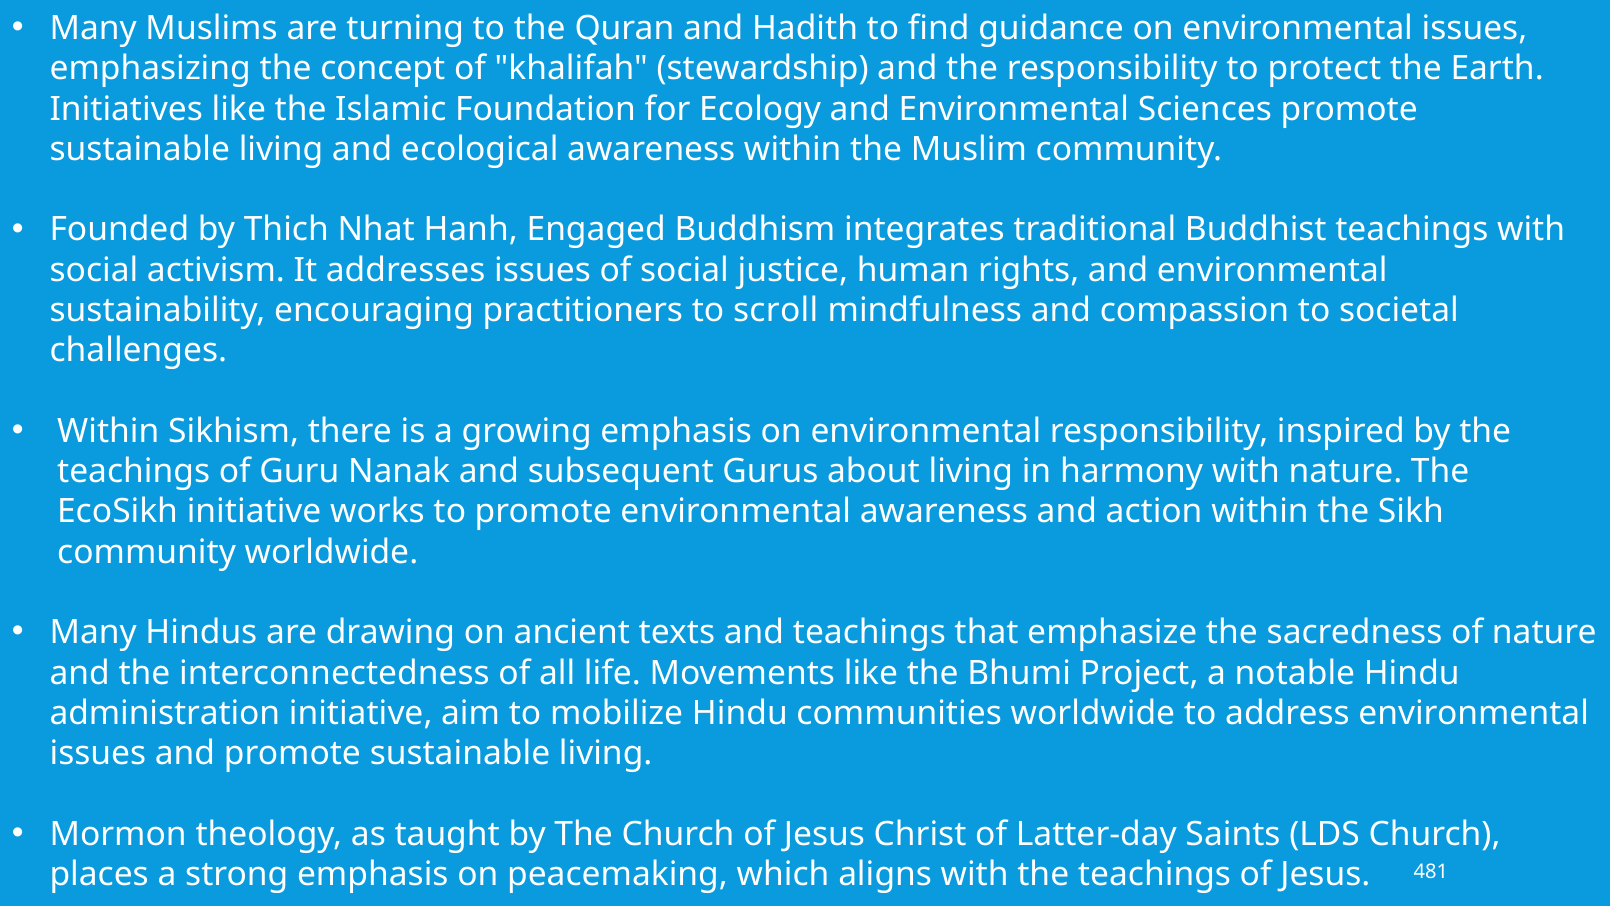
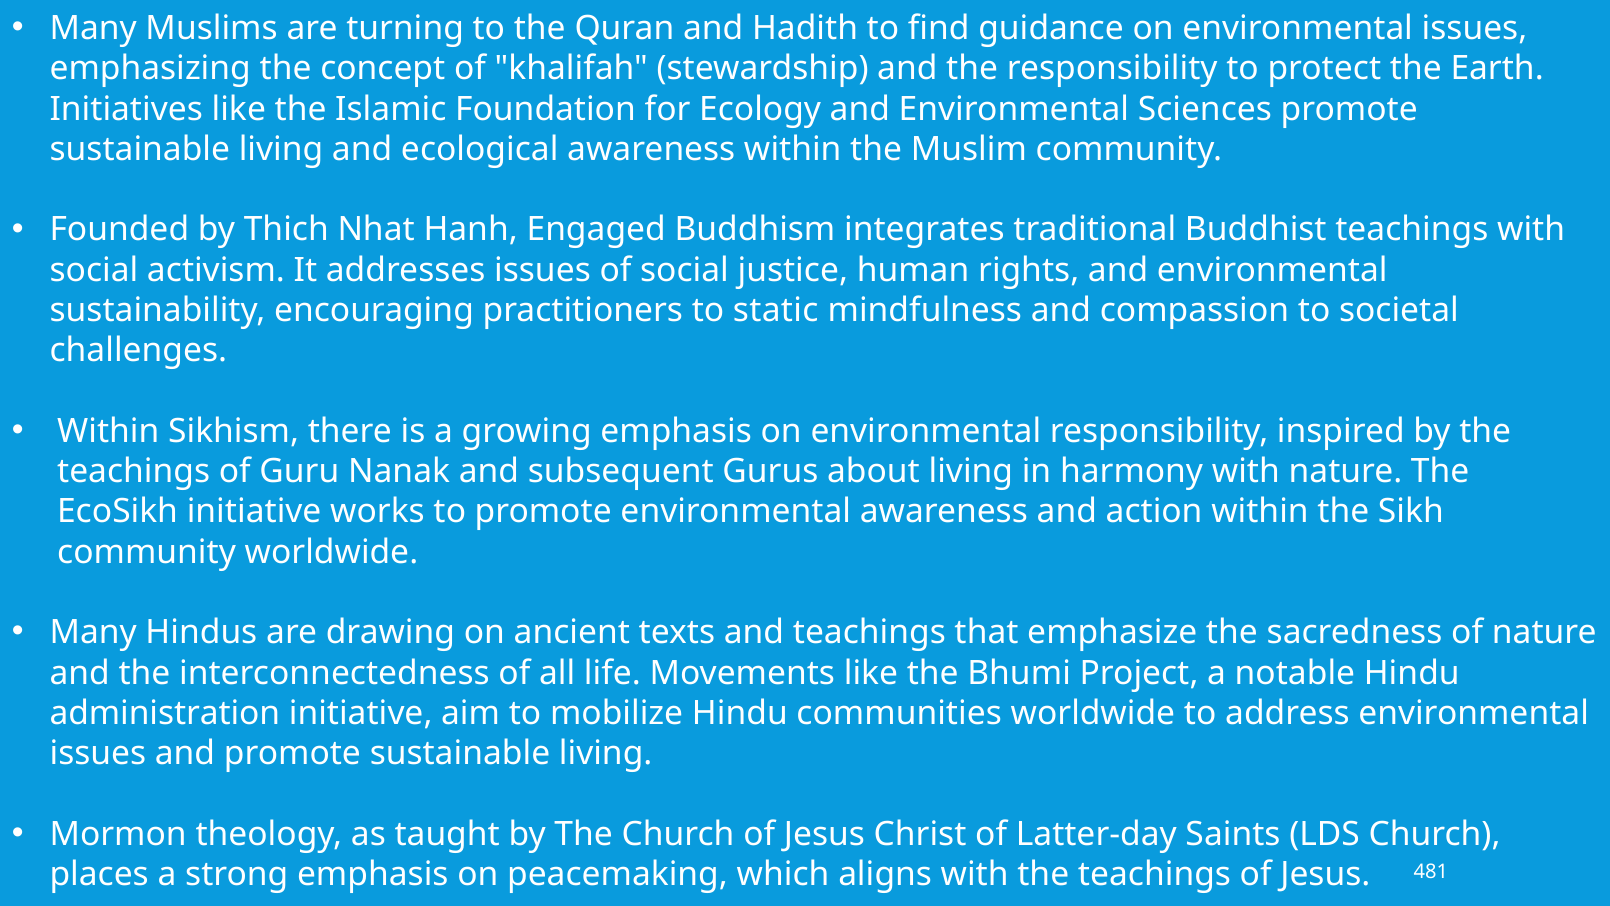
scroll: scroll -> static (776, 310)
